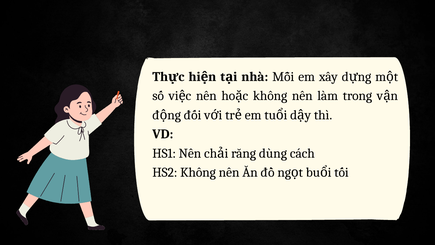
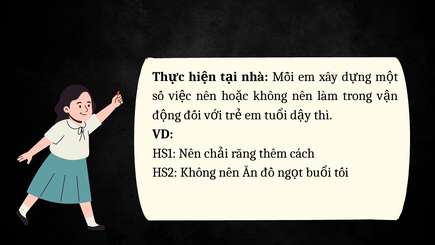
dùng: dùng -> thêm (273, 153)
